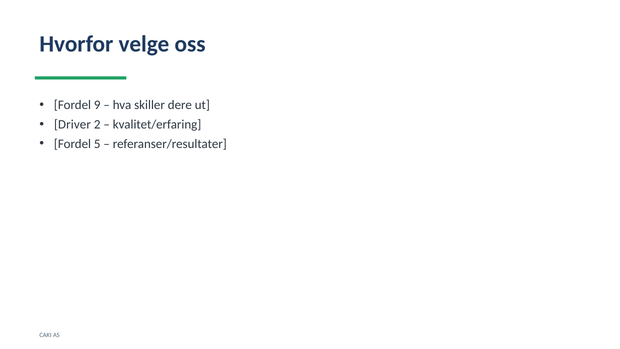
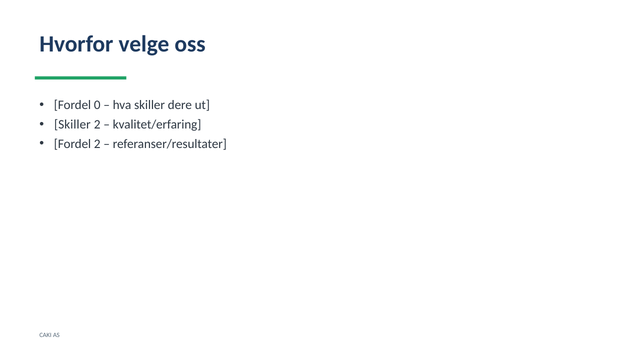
9: 9 -> 0 (97, 105)
Driver: Driver -> Skiller (72, 124)
Fordel 5: 5 -> 2 (97, 144)
